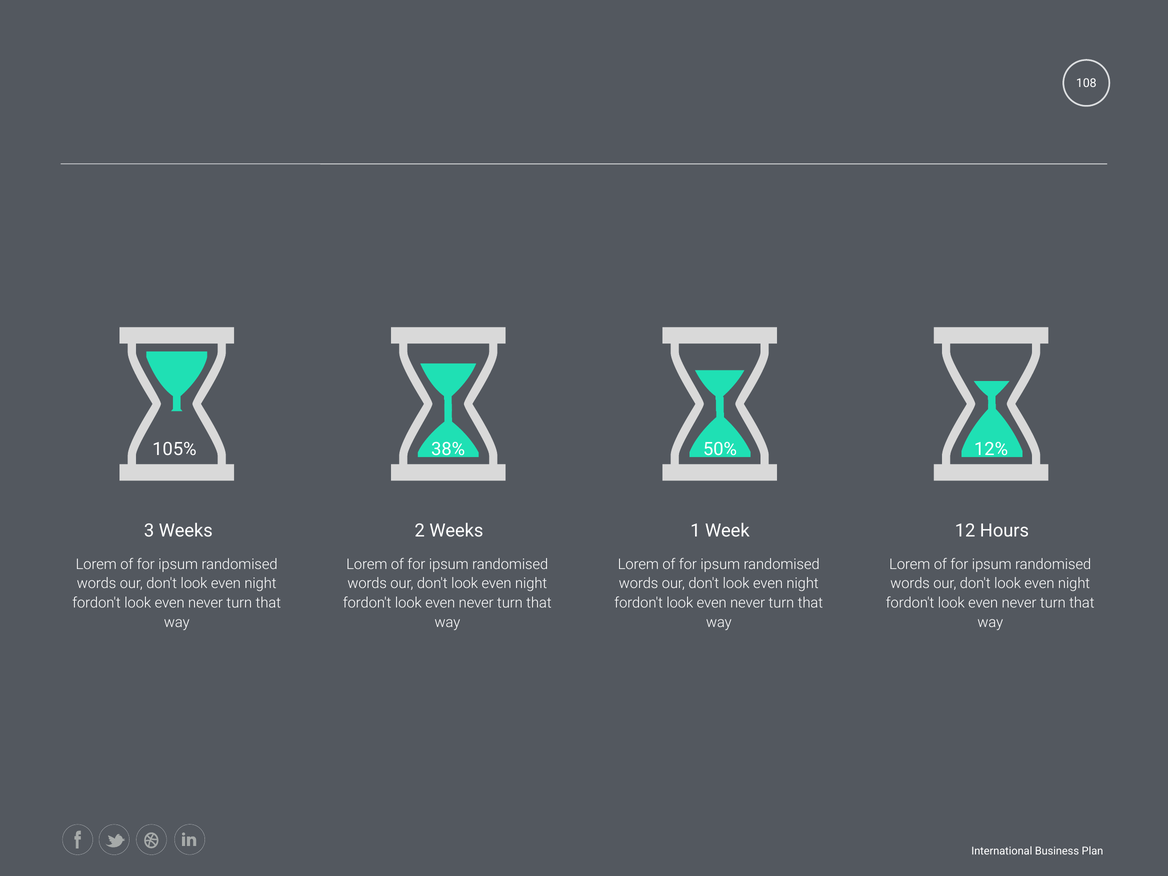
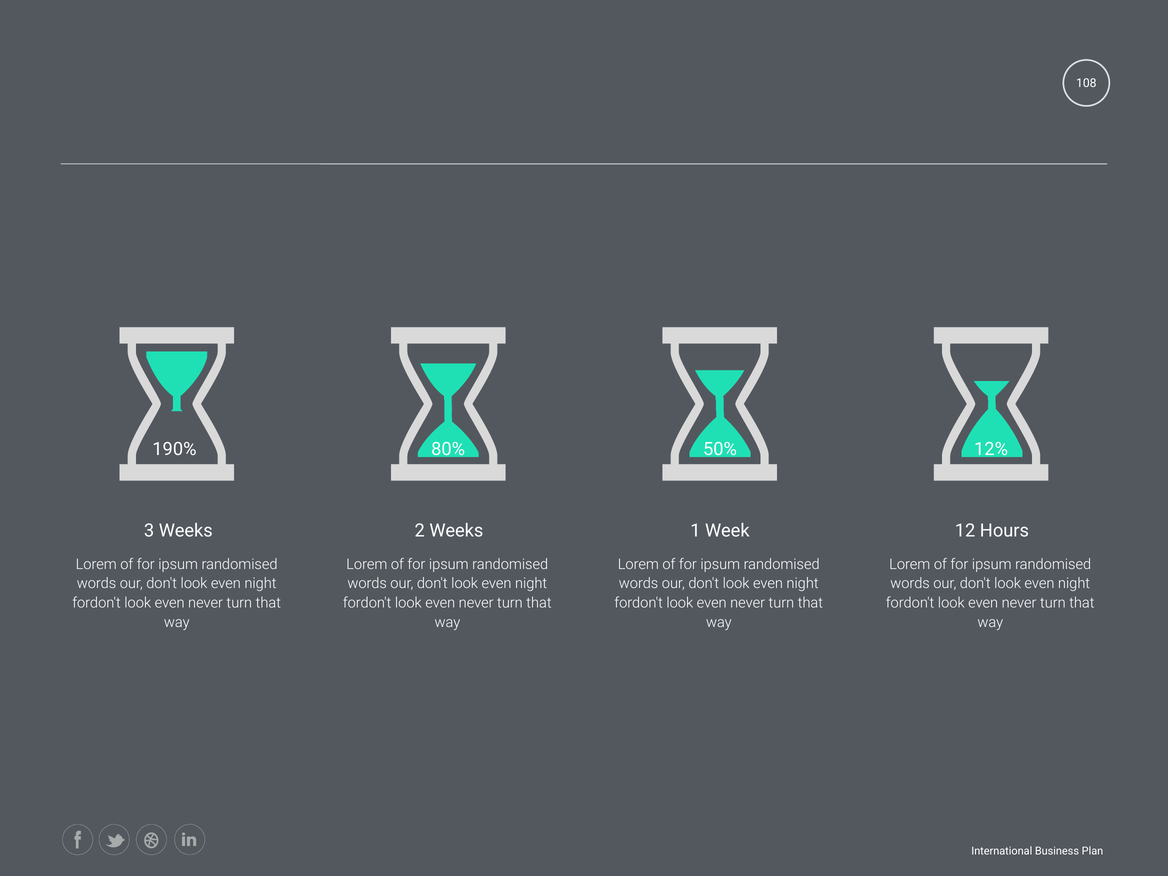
105%: 105% -> 190% (174, 449)
38%: 38% -> 80% (448, 449)
